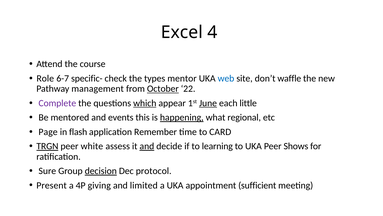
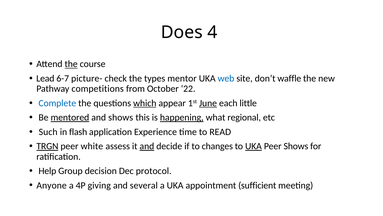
Excel: Excel -> Does (182, 32)
the underline: none -> present (71, 64)
Role: Role -> Lead (45, 78)
specific-: specific- -> picture- (87, 78)
management: management -> competitions (98, 89)
October underline: present -> none (163, 89)
Complete colour: purple -> blue (57, 103)
mentored underline: none -> present (70, 117)
and events: events -> shows (121, 117)
Page: Page -> Such (48, 132)
Remember: Remember -> Experience (156, 132)
CARD: CARD -> READ (220, 132)
learning: learning -> changes (217, 146)
UKA underline: none -> present (253, 146)
Sure: Sure -> Help (47, 171)
decision underline: present -> none (101, 171)
Present: Present -> Anyone (52, 185)
limited: limited -> several (144, 185)
